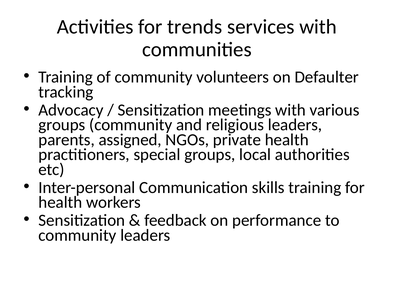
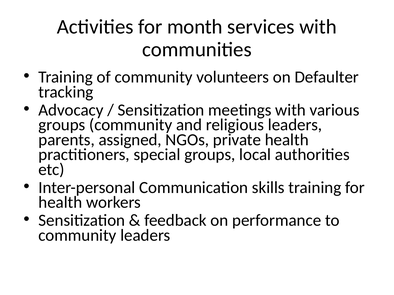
trends: trends -> month (195, 27)
